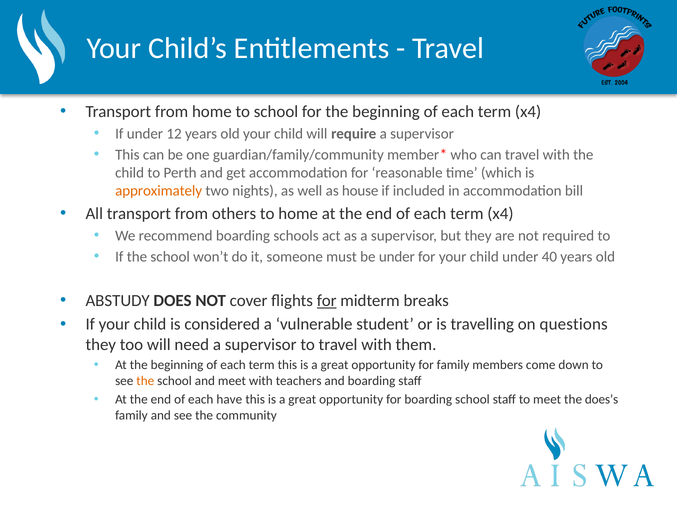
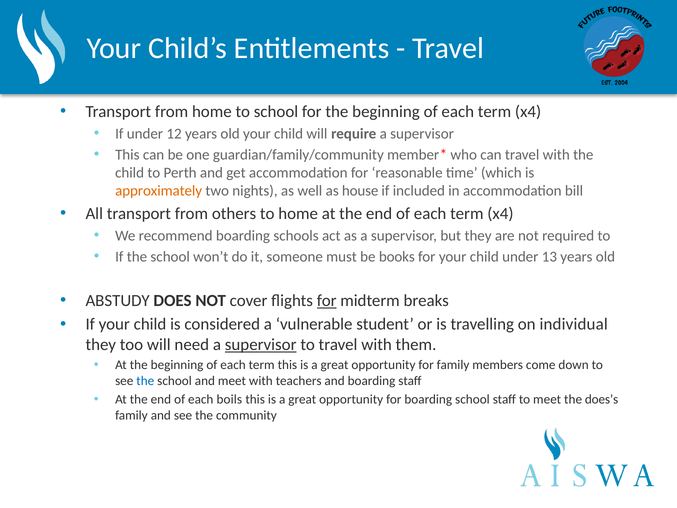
be under: under -> books (397, 257)
40: 40 -> 13 (549, 257)
questions: questions -> individual (574, 324)
supervisor underline: none -> present (261, 344)
the colour: orange -> blue (145, 381)
have: have -> boils (229, 399)
